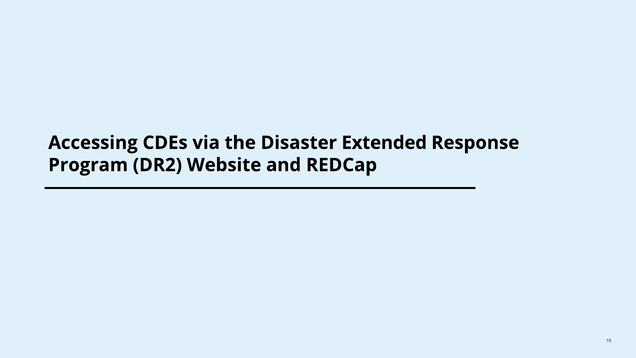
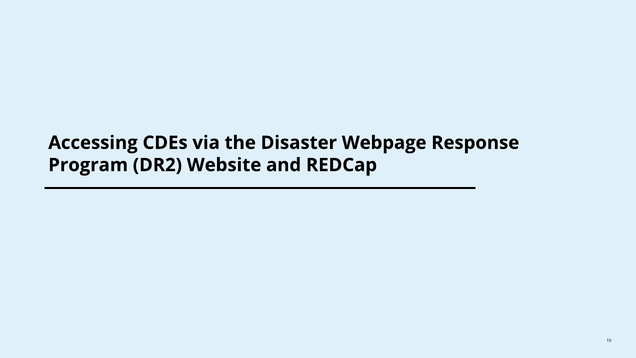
Extended: Extended -> Webpage (384, 143)
